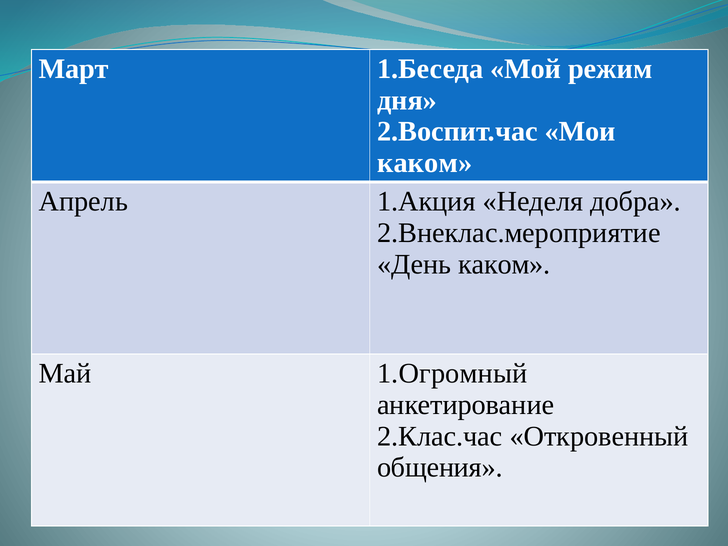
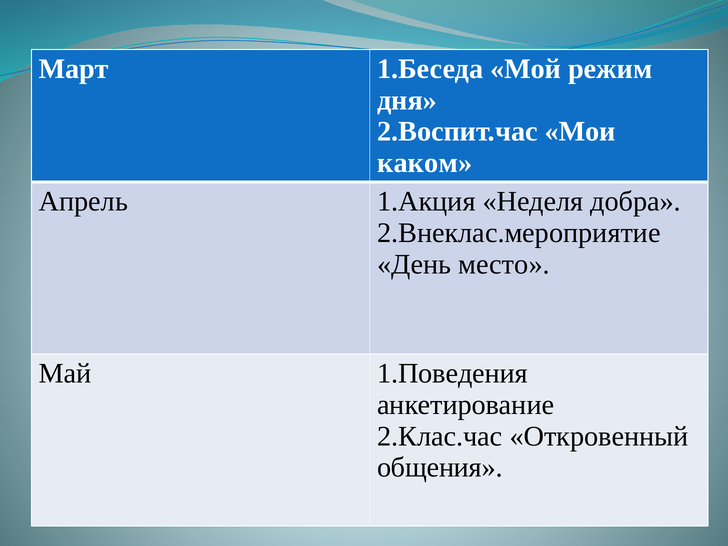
День каком: каком -> место (504, 264)
1.Огромный: 1.Огромный -> 1.Поведения (452, 374)
